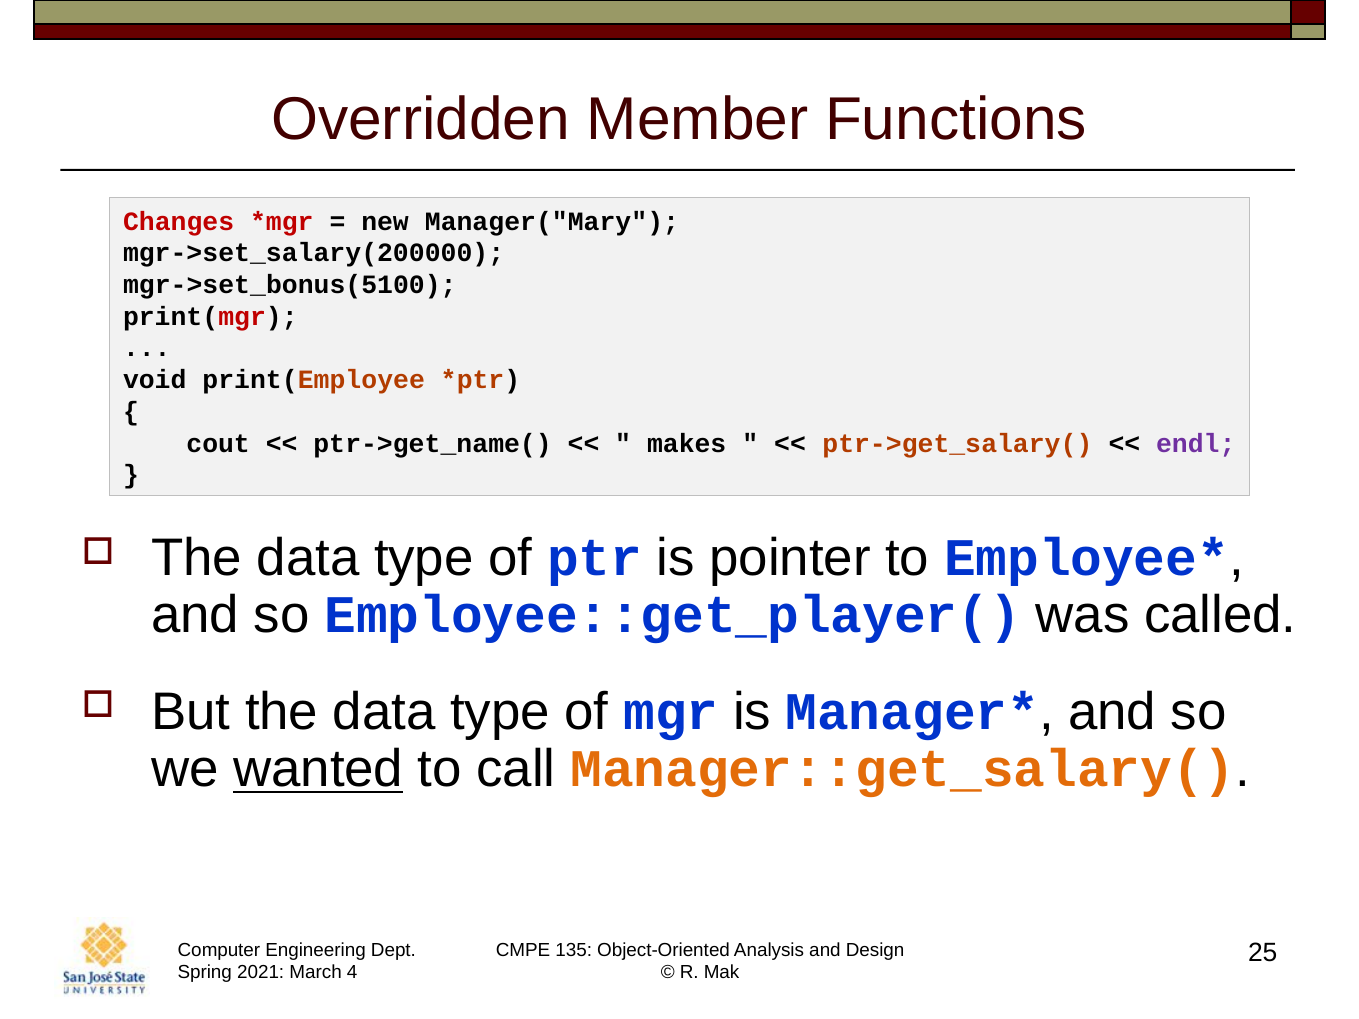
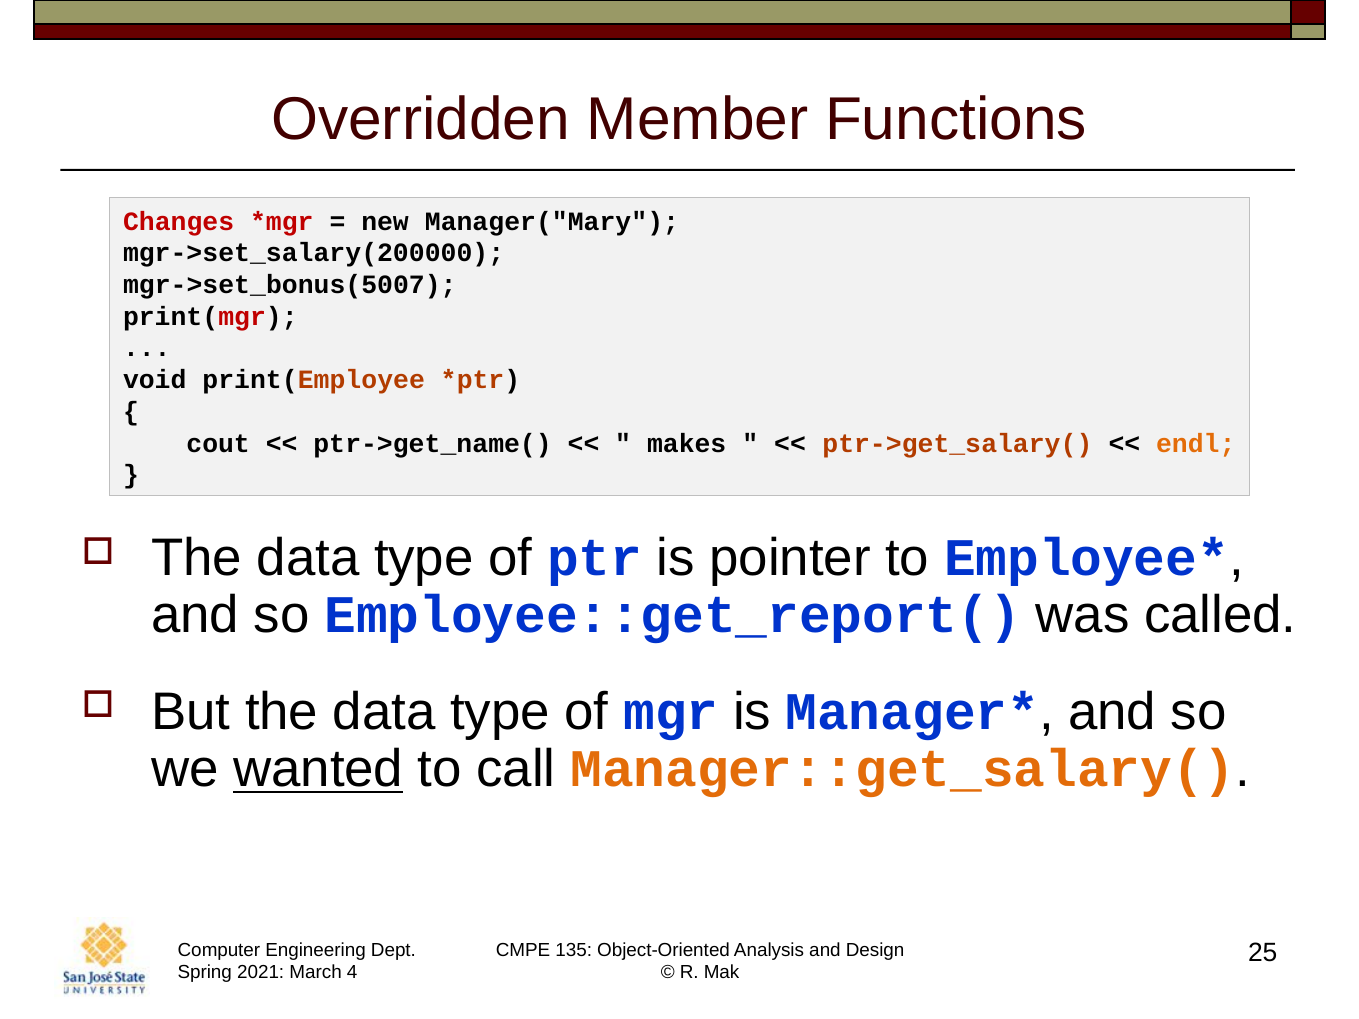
mgr->set_bonus(5100: mgr->set_bonus(5100 -> mgr->set_bonus(5007 (290, 285)
endl colour: purple -> orange (1196, 444)
Employee::get_player(: Employee::get_player( -> Employee::get_report( (673, 615)
